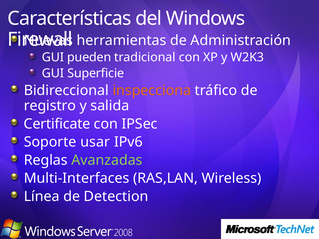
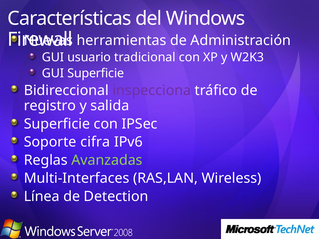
pueden: pueden -> usuario (89, 57)
inspecciona colour: orange -> purple (152, 91)
Certificate: Certificate -> Superficie (57, 124)
usar: usar -> cifra (95, 142)
